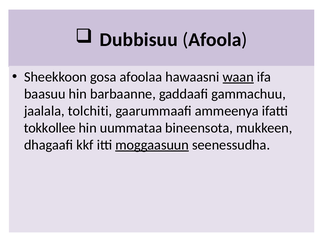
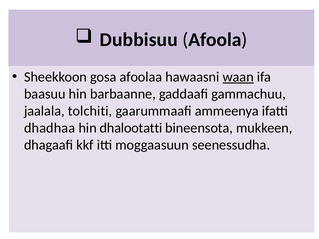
tokkollee: tokkollee -> dhadhaa (50, 128)
uummataa: uummataa -> dhalootatti (131, 128)
moggaasuun underline: present -> none (152, 145)
